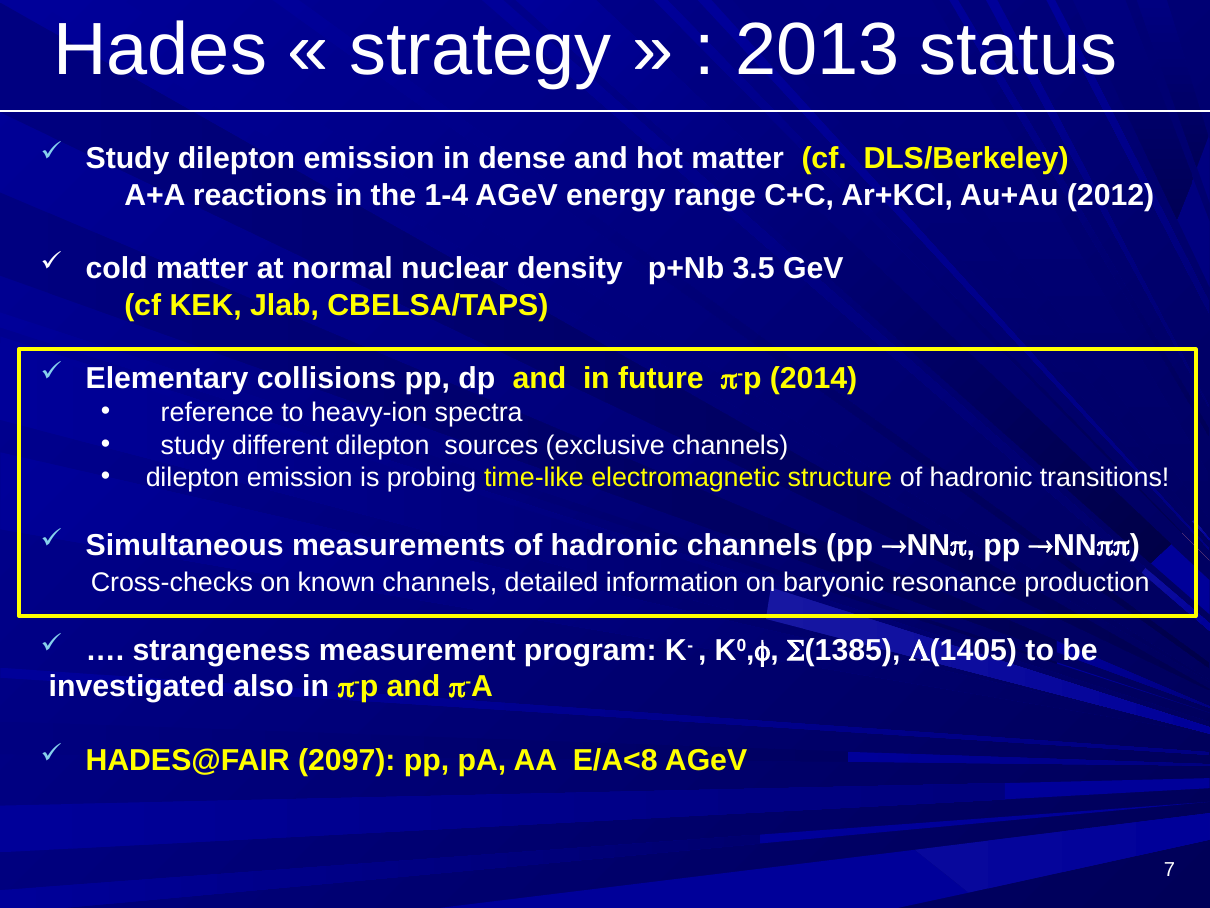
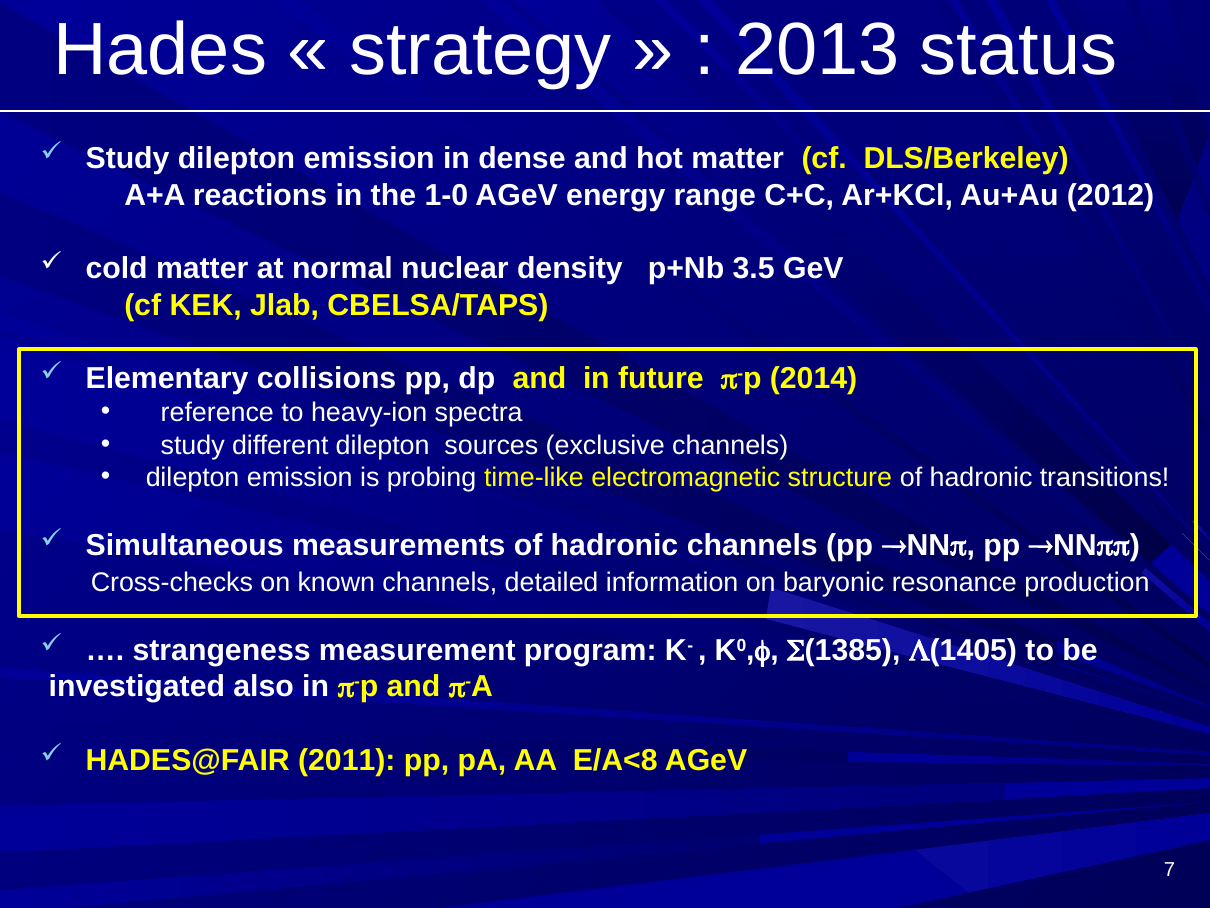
1-4: 1-4 -> 1-0 (446, 195)
2097: 2097 -> 2011 (347, 760)
